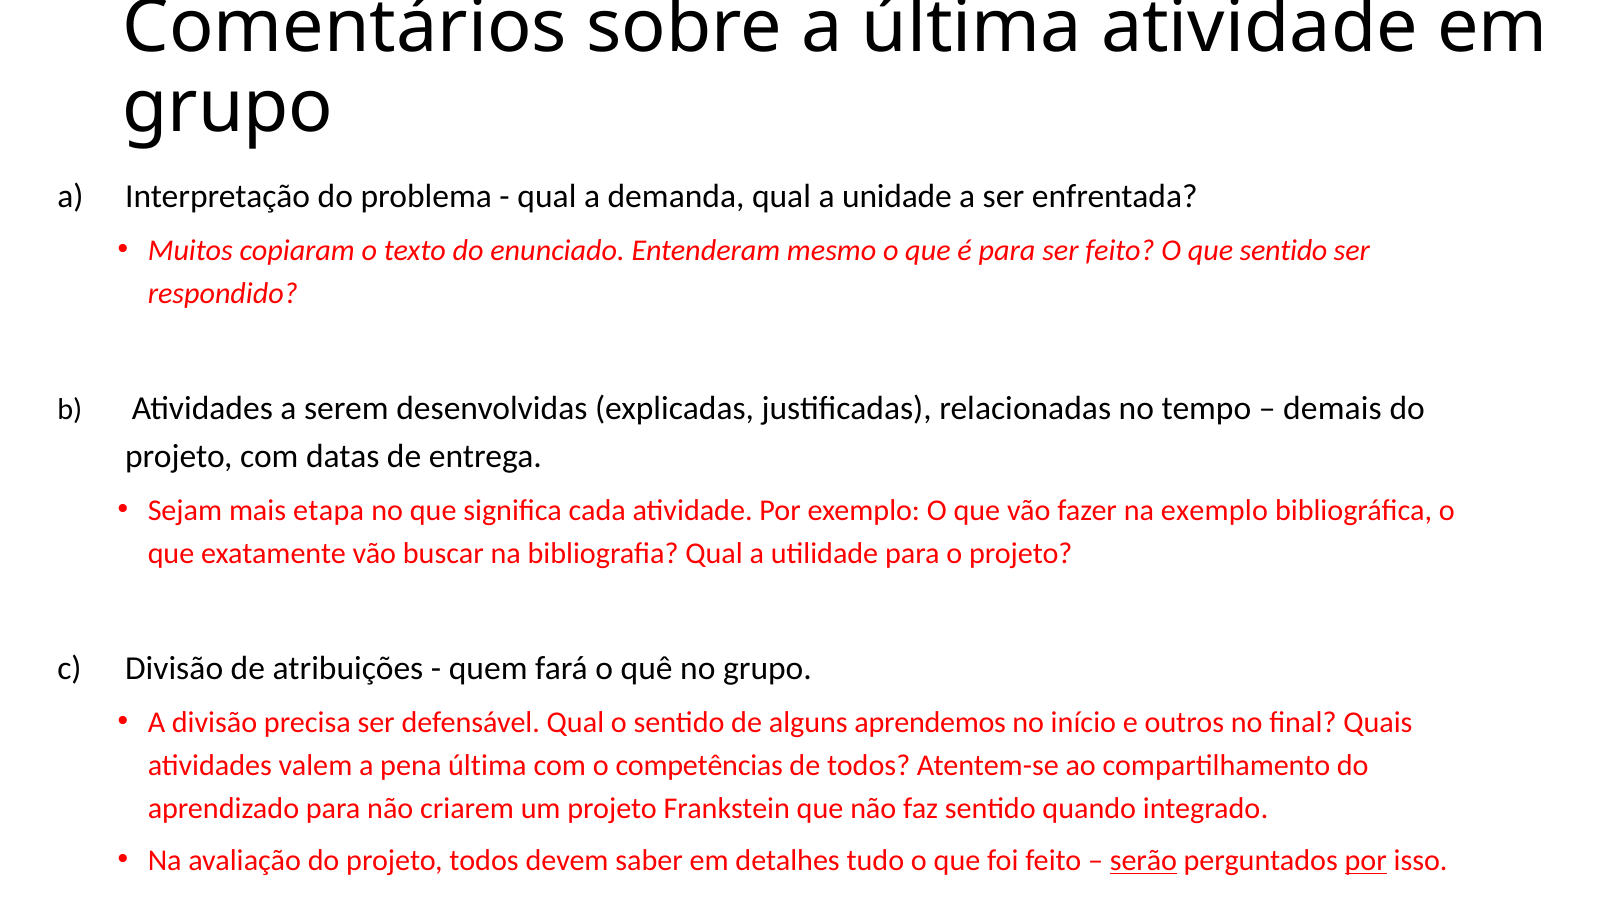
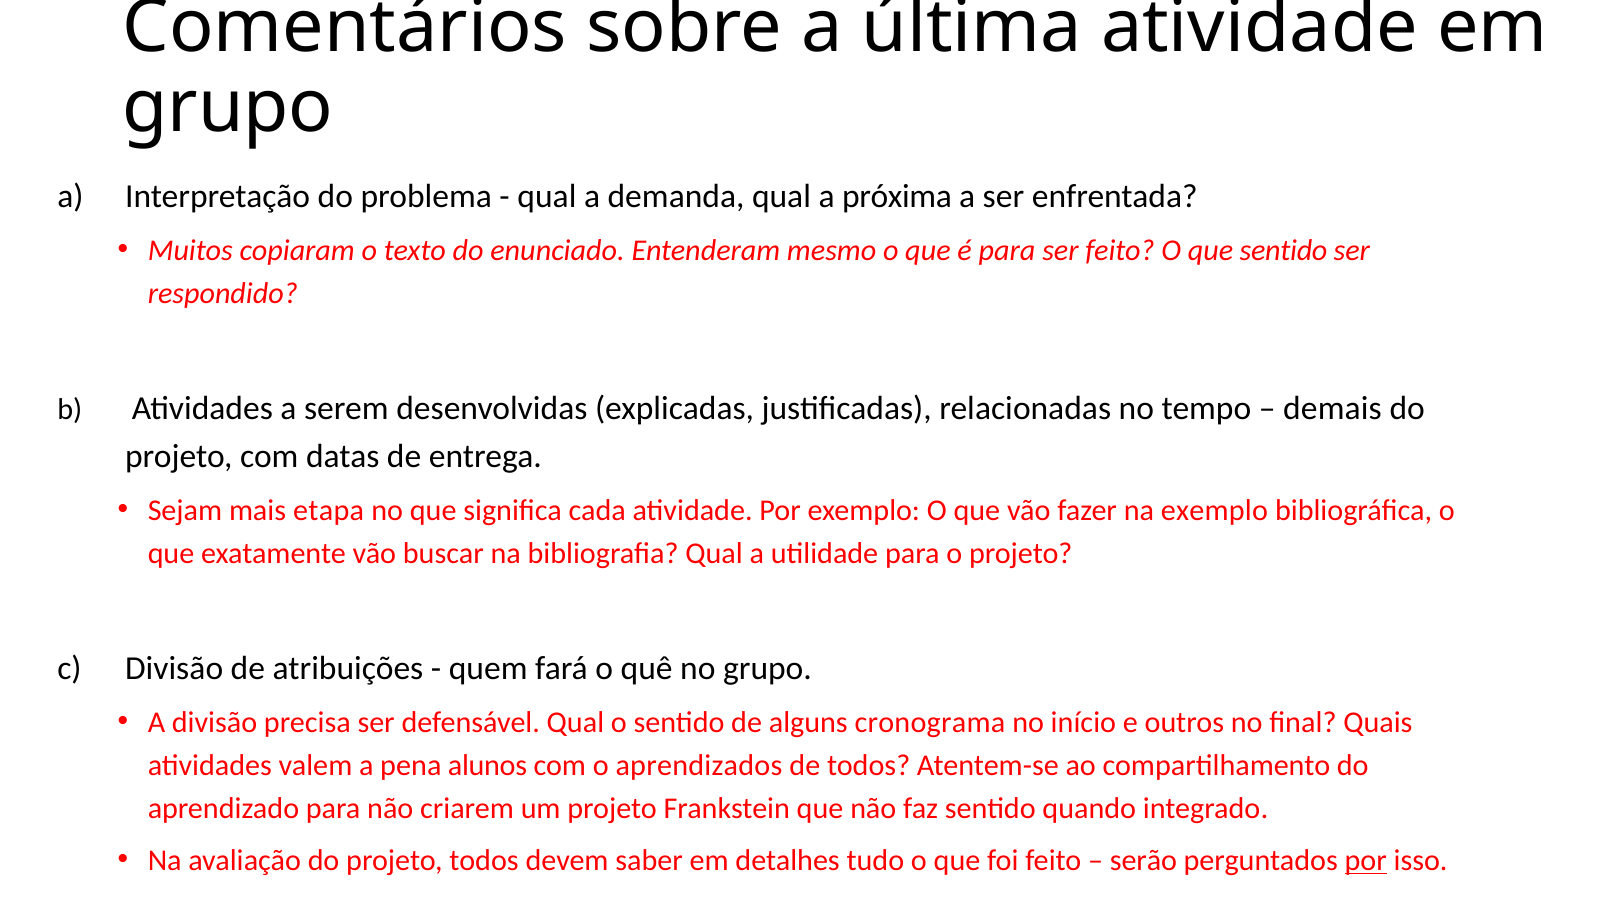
unidade: unidade -> próxima (897, 197)
aprendemos: aprendemos -> cronograma (930, 722)
pena última: última -> alunos (488, 766)
competências: competências -> aprendizados (699, 766)
serão underline: present -> none (1143, 861)
